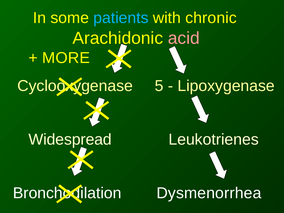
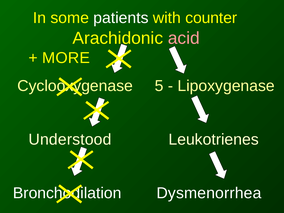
patients colour: light blue -> white (121, 18)
chronic: chronic -> counter (211, 18)
Widespread: Widespread -> Understood (70, 140)
